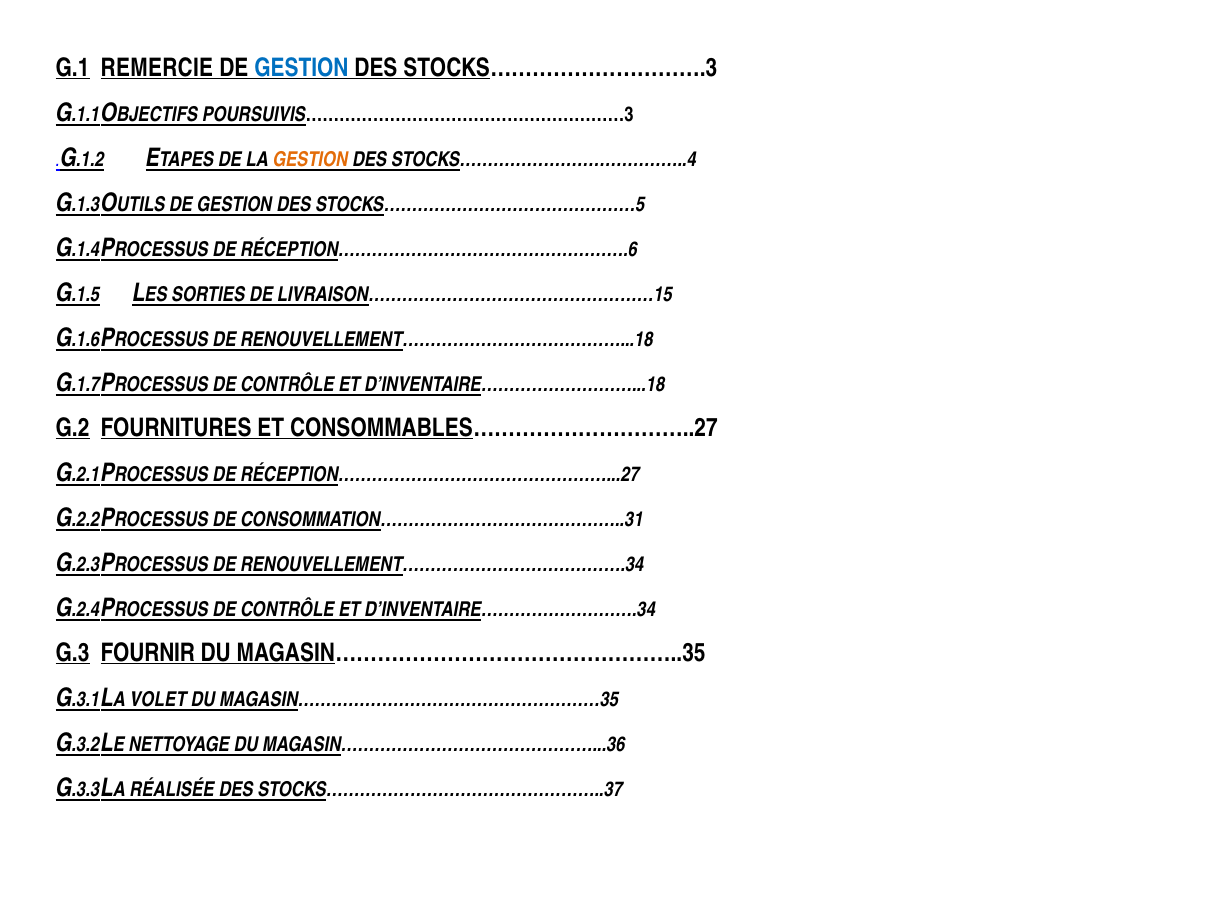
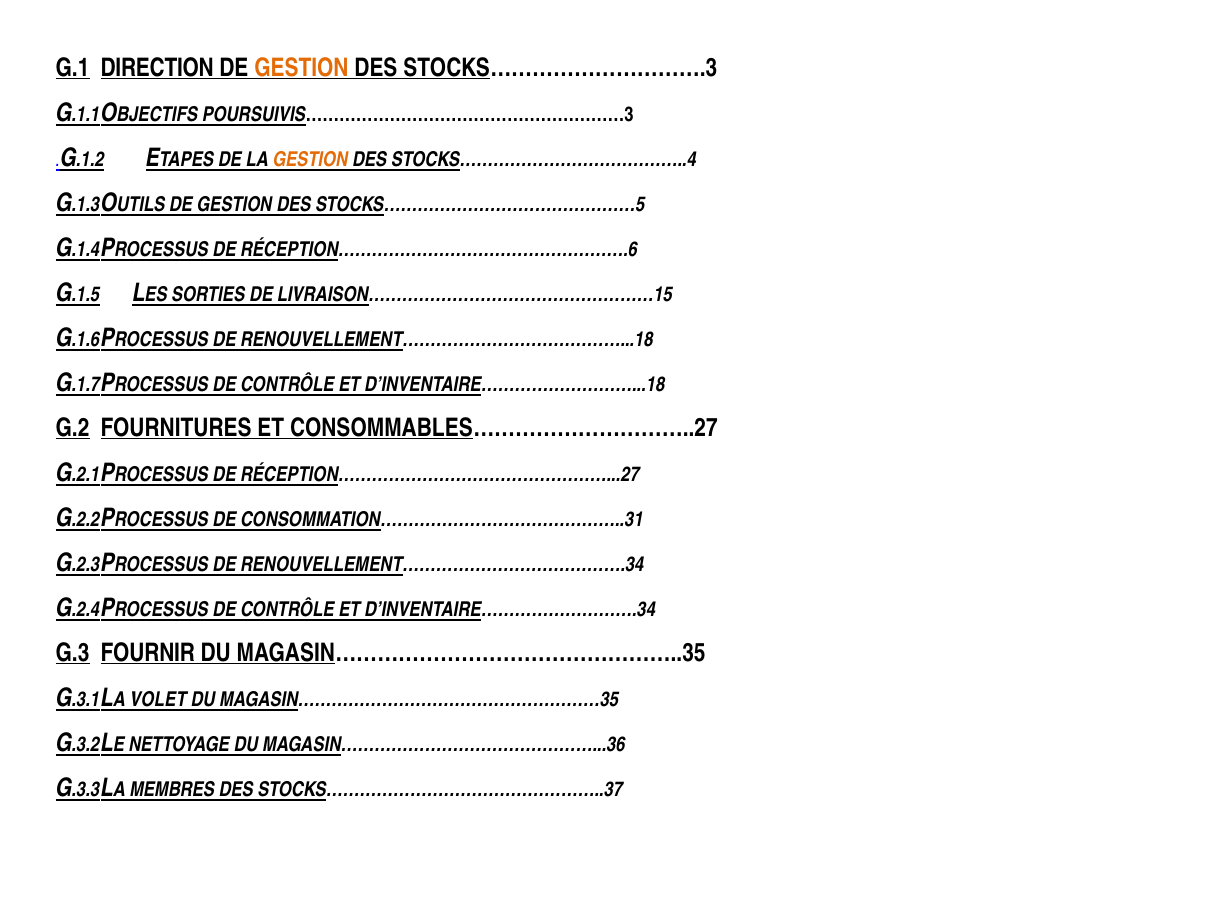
REMERCIE: REMERCIE -> DIRECTION (157, 68)
GESTION colour: blue -> orange (301, 68)
RÉALISÉE: RÉALISÉE -> MEMBRES (172, 790)
